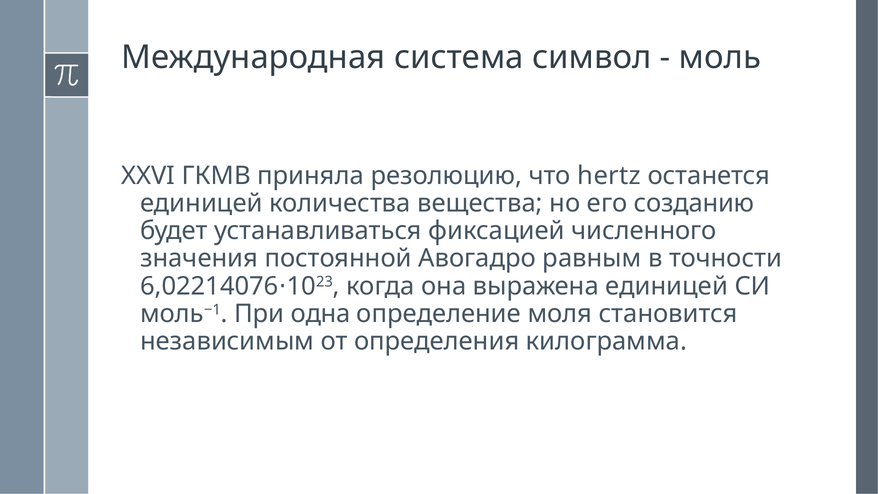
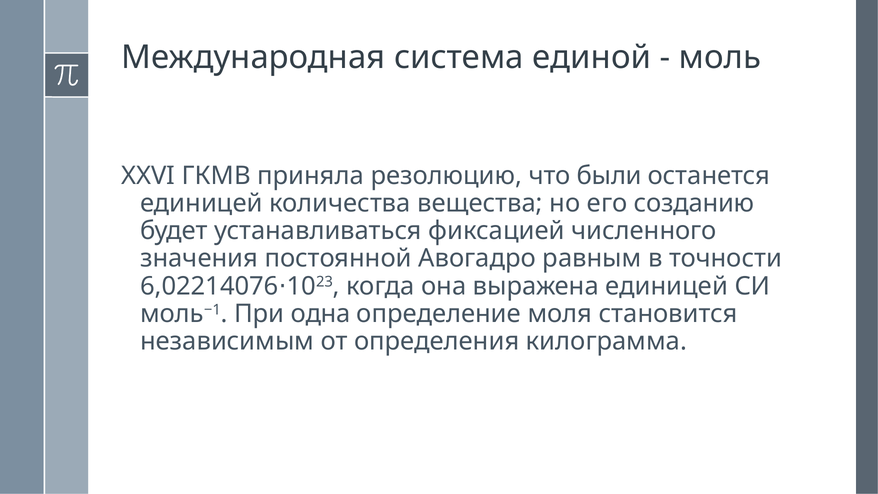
символ: символ -> единой (592, 57)
hertz: hertz -> были (609, 176)
